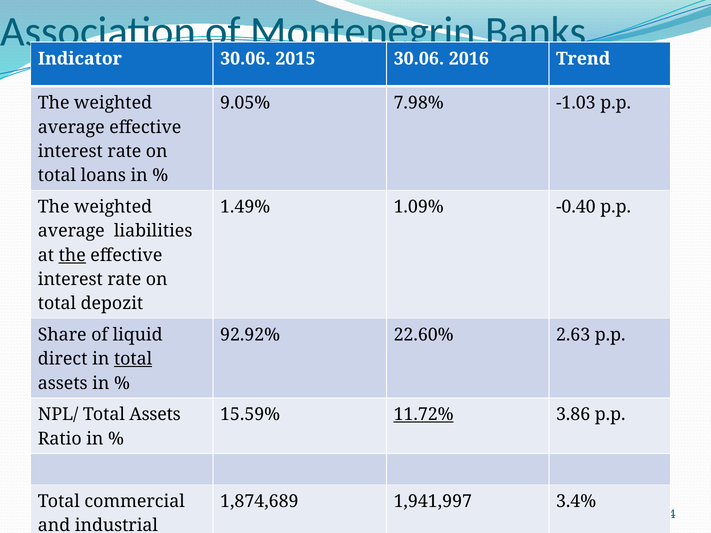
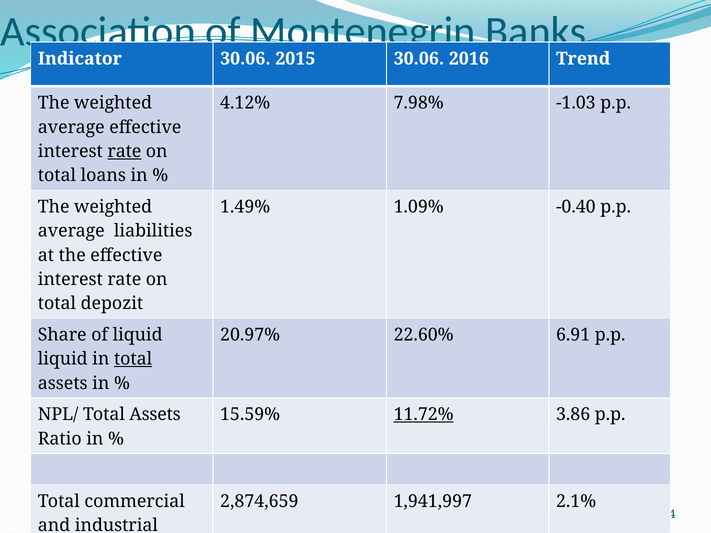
9.05%: 9.05% -> 4.12% (245, 103)
rate underline: none -> present (124, 151)
the underline: present -> none (72, 255)
92.92%: 92.92% -> 20.97% (250, 335)
2.63: 2.63 -> 6.91 (573, 335)
direct: direct -> liquid (63, 359)
1,874,689: 1,874,689 -> 2,874,659 (259, 502)
3.4%: 3.4% -> 2.1% (576, 502)
